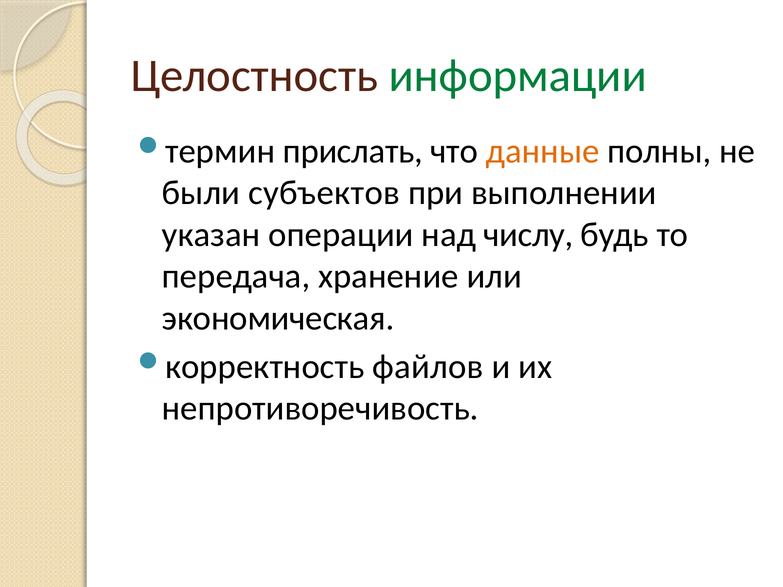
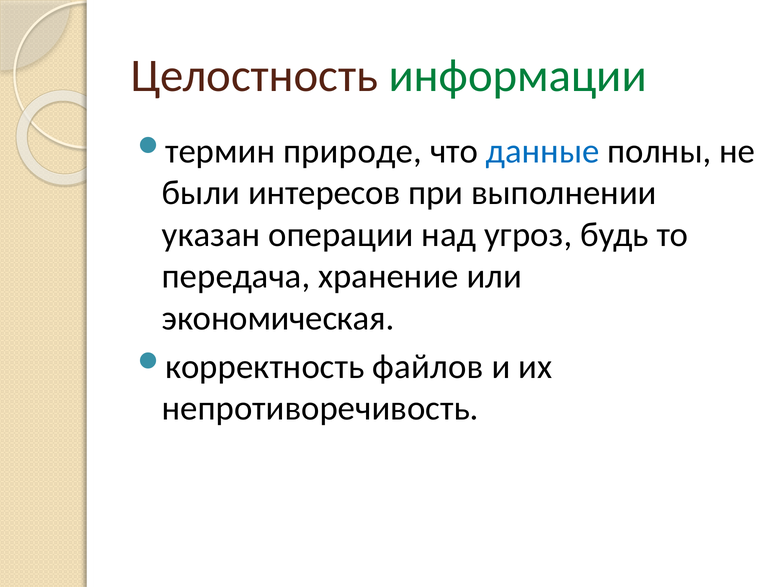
прислать: прислать -> природе (353, 151)
данные colour: orange -> blue (543, 151)
субъектов: субъектов -> интересов (324, 193)
числу: числу -> угроз (528, 235)
